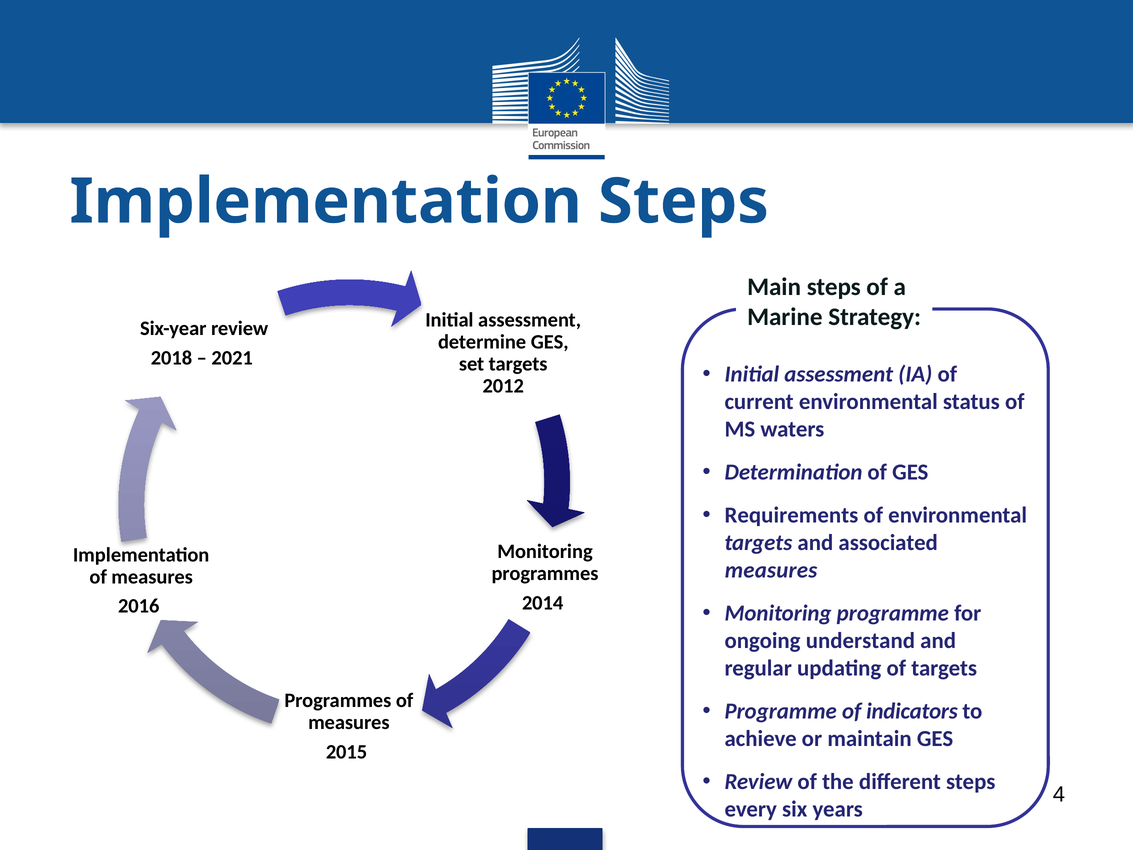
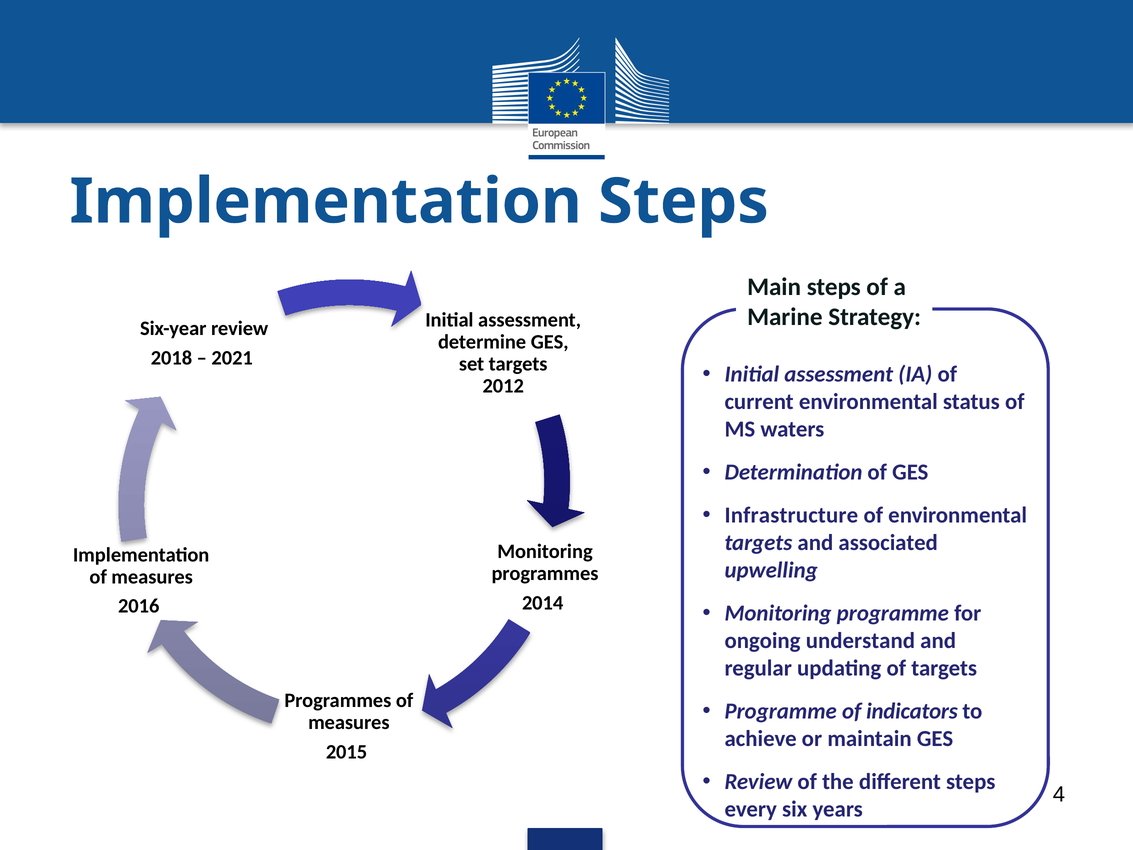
Requirements: Requirements -> Infrastructure (791, 515)
measures: measures -> upwelling (771, 570)
